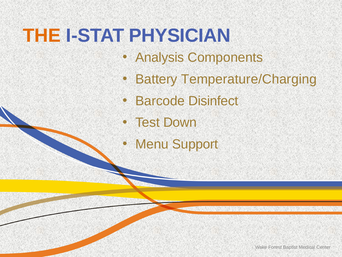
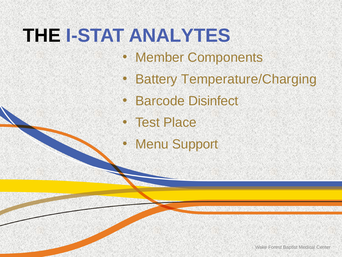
THE colour: orange -> black (42, 36)
PHYSICIAN: PHYSICIAN -> ANALYTES (180, 36)
Analysis: Analysis -> Member (160, 57)
Down: Down -> Place (180, 122)
